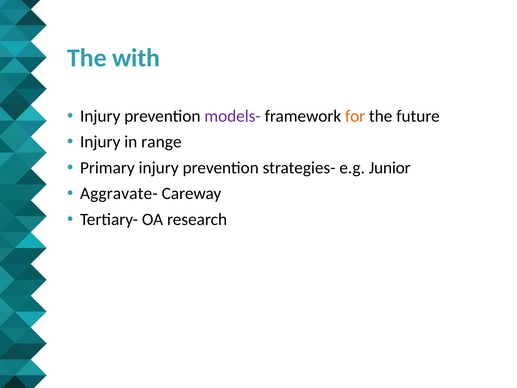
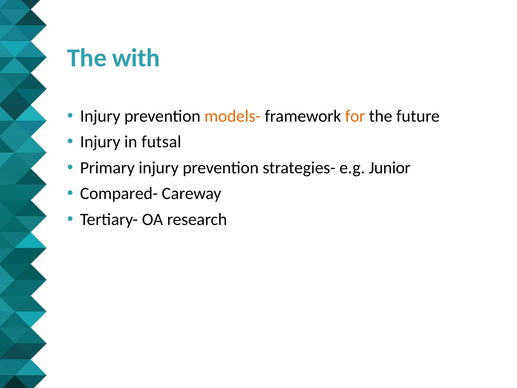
models- colour: purple -> orange (233, 116)
range: range -> futsal (161, 142)
Aggravate-: Aggravate- -> Compared- (119, 193)
